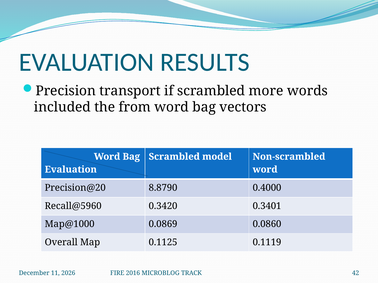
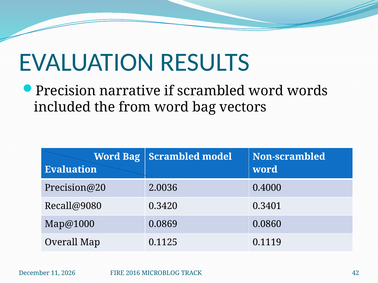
transport: transport -> narrative (130, 91)
scrambled more: more -> word (266, 91)
8.8790: 8.8790 -> 2.0036 (163, 188)
Recall@5960: Recall@5960 -> Recall@9080 (73, 206)
